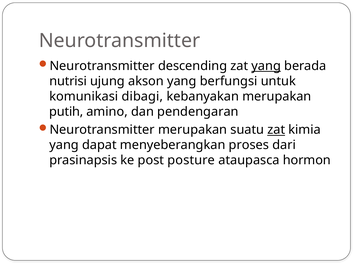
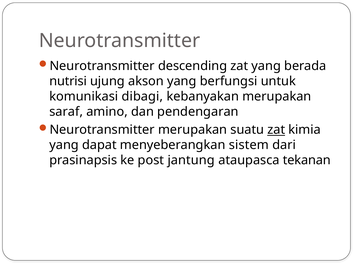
yang underline: present -> none (266, 66)
putih: putih -> saraf (66, 112)
proses: proses -> sistem (249, 145)
posture: posture -> jantung (191, 161)
hormon: hormon -> tekanan (307, 161)
